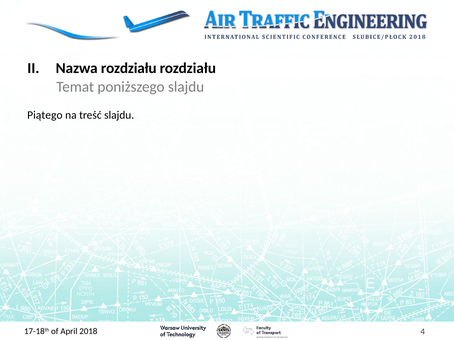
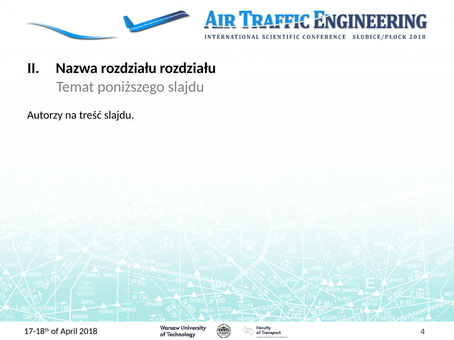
Piątego: Piątego -> Autorzy (45, 115)
